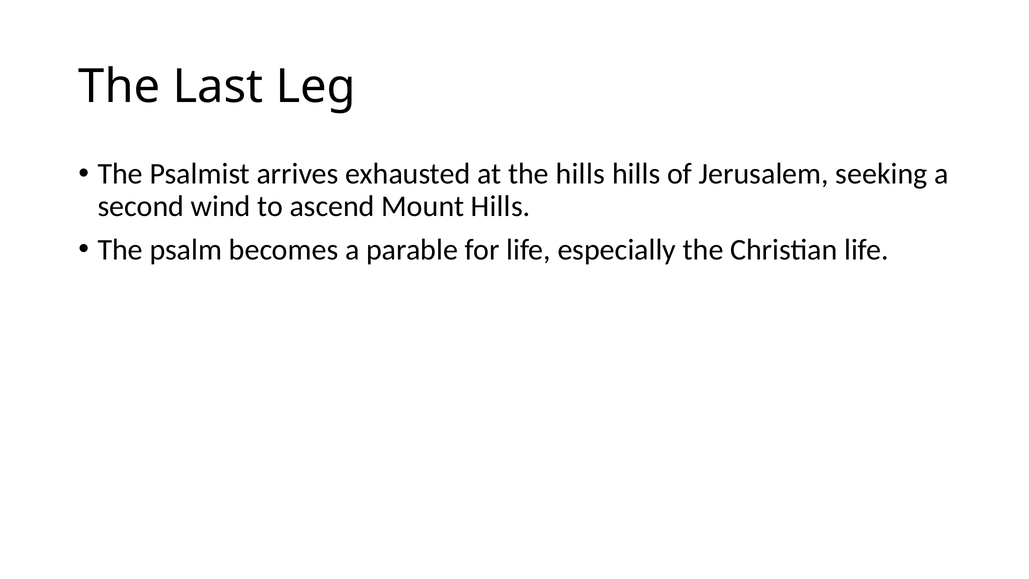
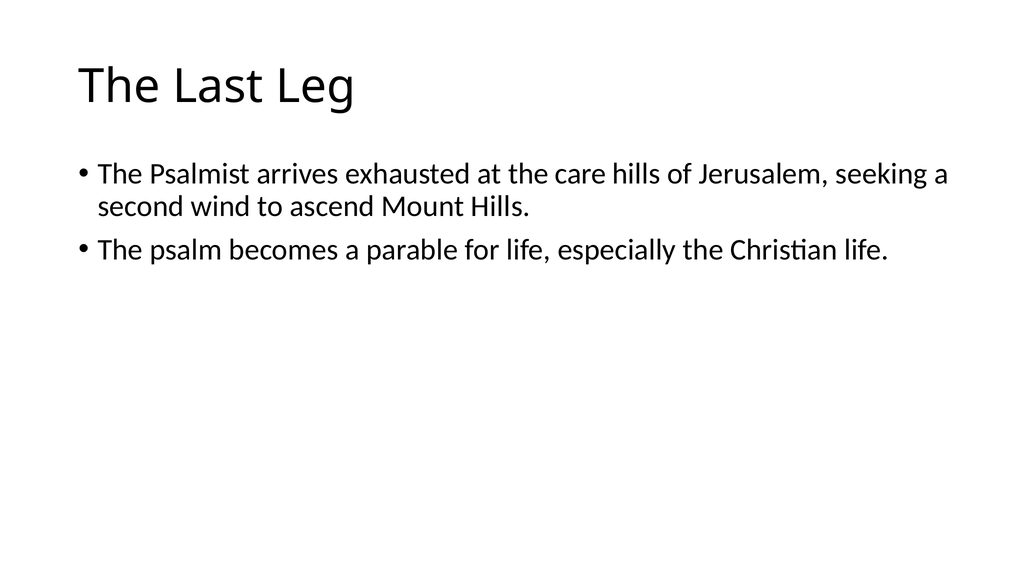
the hills: hills -> care (581, 174)
